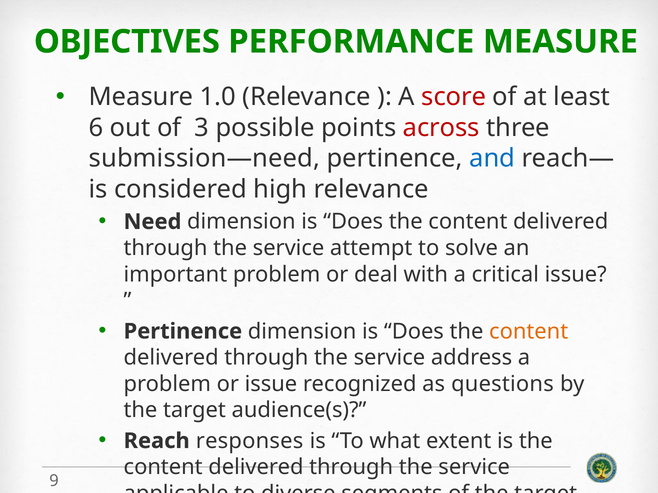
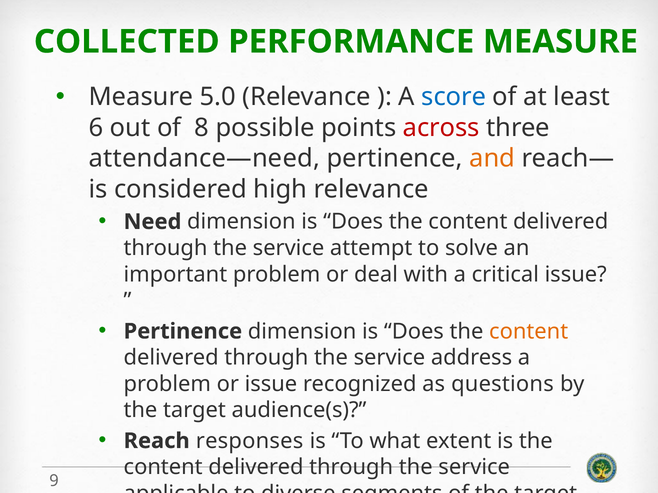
OBJECTIVES: OBJECTIVES -> COLLECTED (127, 42)
1.0: 1.0 -> 5.0 (218, 97)
score colour: red -> blue (454, 97)
3: 3 -> 8 (202, 128)
submission—need: submission—need -> attendance—need (204, 159)
and colour: blue -> orange (492, 159)
